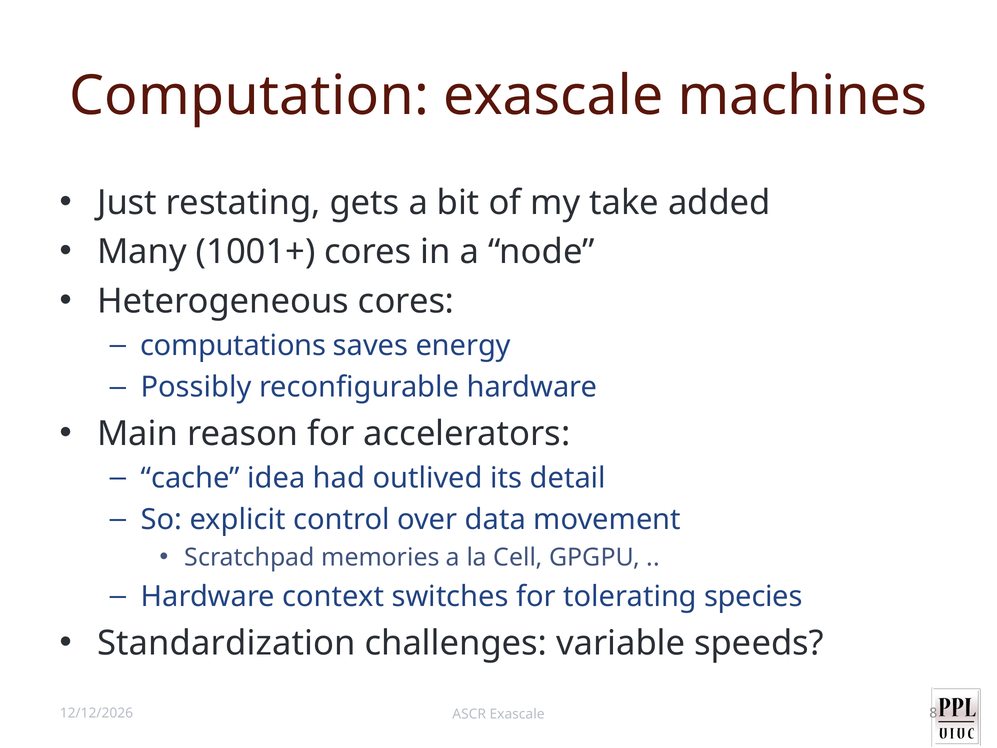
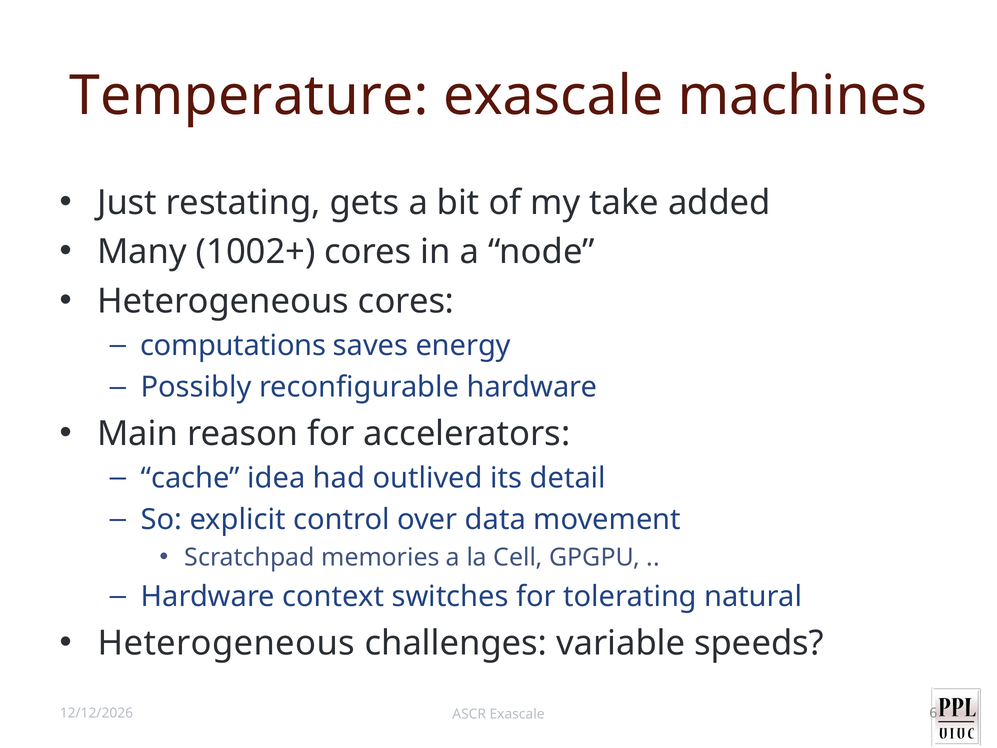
Computation: Computation -> Temperature (249, 96)
1001+: 1001+ -> 1002+ (256, 252)
species: species -> natural (753, 597)
Standardization: Standardization -> Heterogeneous (226, 643)
8: 8 -> 6 (933, 713)
